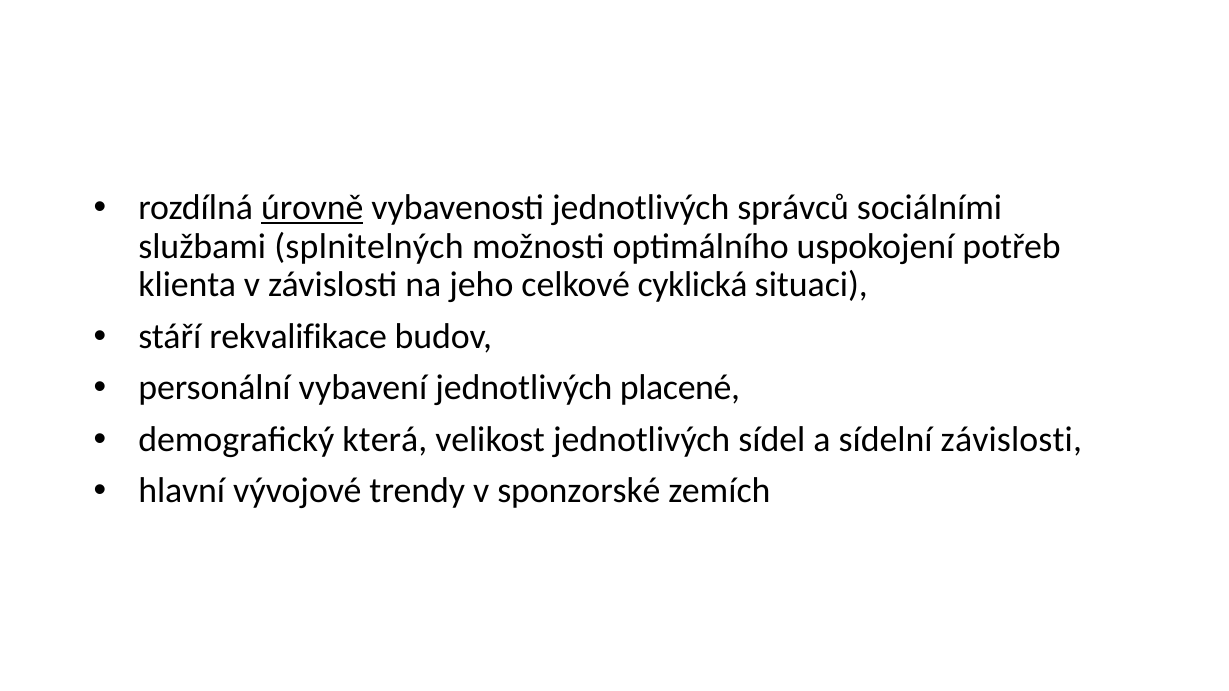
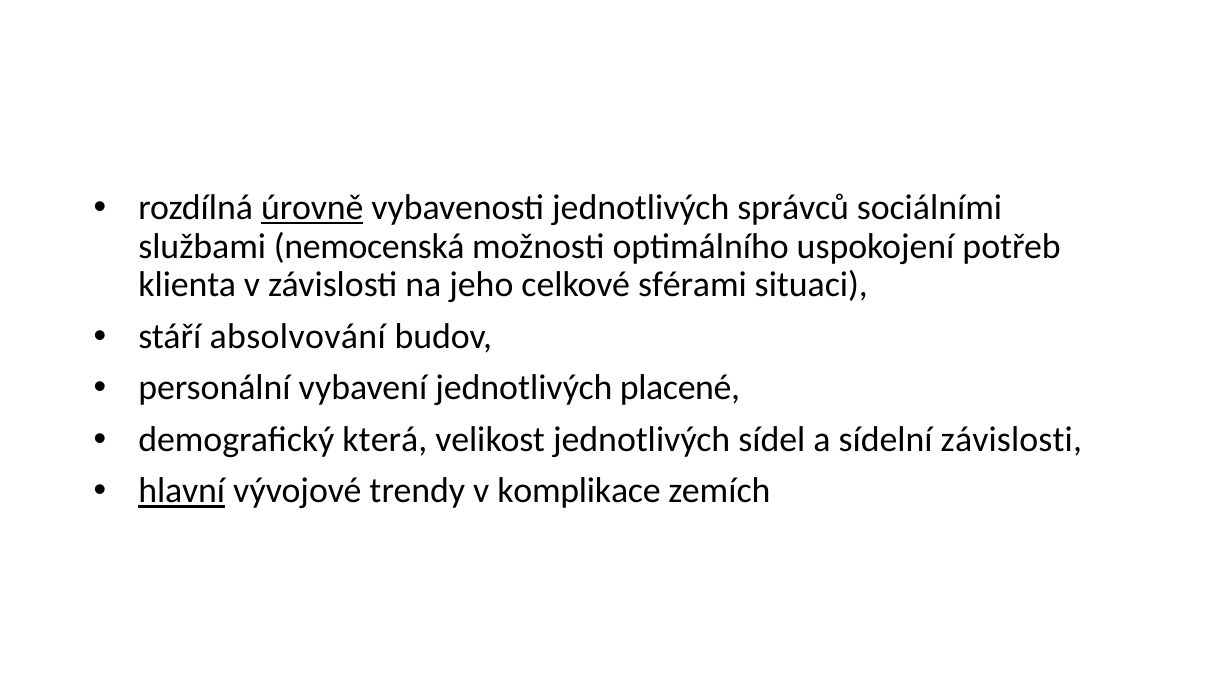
splnitelných: splnitelných -> nemocenská (369, 247)
cyklická: cyklická -> sférami (692, 285)
rekvalifikace: rekvalifikace -> absolvování (298, 337)
hlavní underline: none -> present (182, 491)
sponzorské: sponzorské -> komplikace (579, 491)
